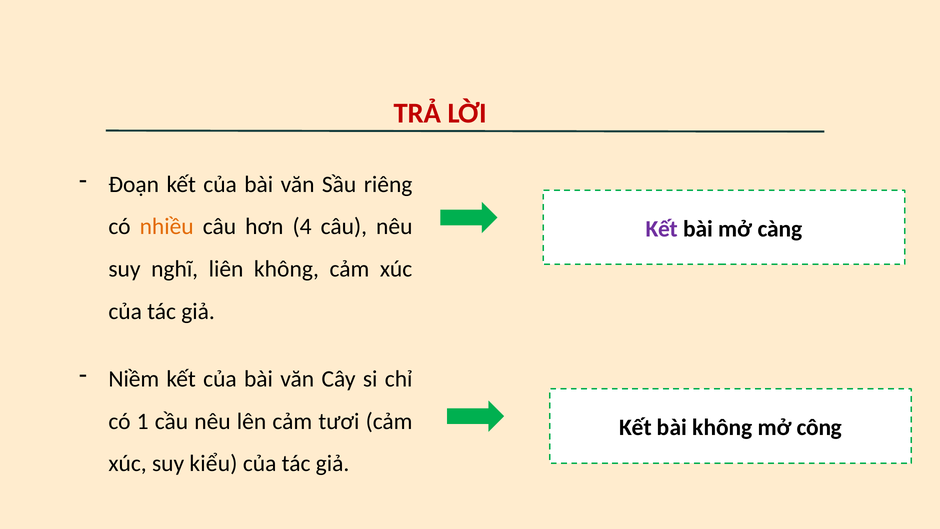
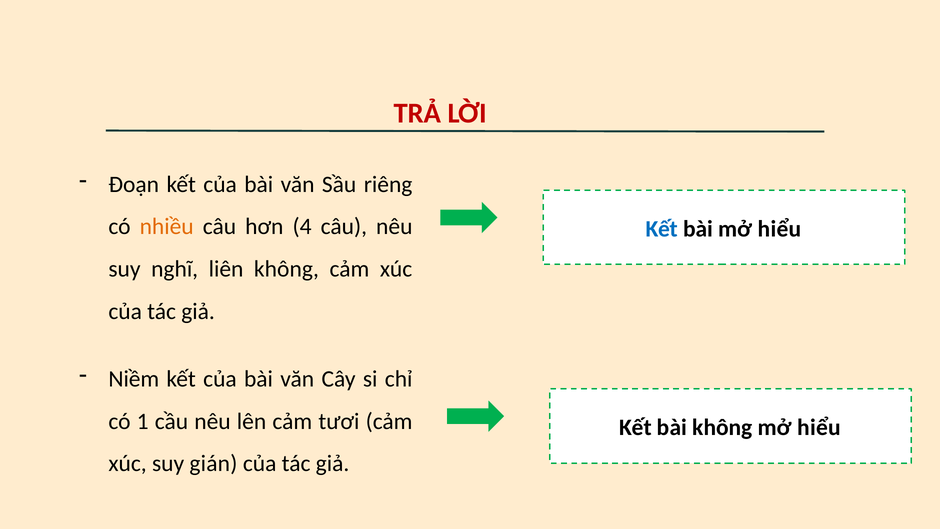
Kết colour: purple -> blue (662, 229)
bài mở càng: càng -> hiểu (780, 229)
không mở công: công -> hiểu (819, 427)
kiểu: kiểu -> gián (213, 463)
